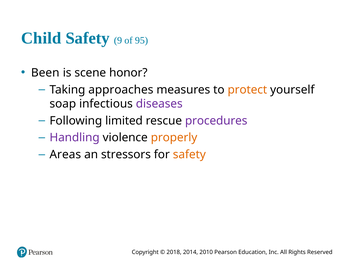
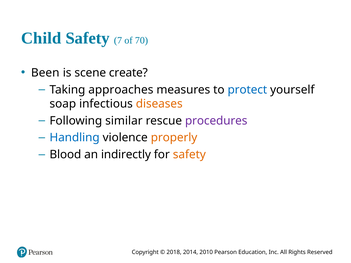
9: 9 -> 7 (118, 40)
95: 95 -> 70 (142, 40)
honor: honor -> create (128, 73)
protect colour: orange -> blue (247, 90)
diseases colour: purple -> orange (159, 104)
limited: limited -> similar (124, 121)
Handling colour: purple -> blue (75, 138)
Areas: Areas -> Blood (65, 155)
stressors: stressors -> indirectly (126, 155)
